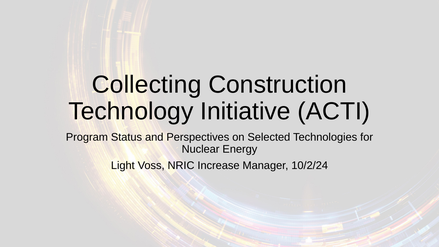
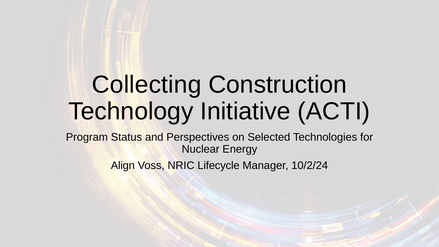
Light: Light -> Align (123, 165)
Increase: Increase -> Lifecycle (219, 165)
